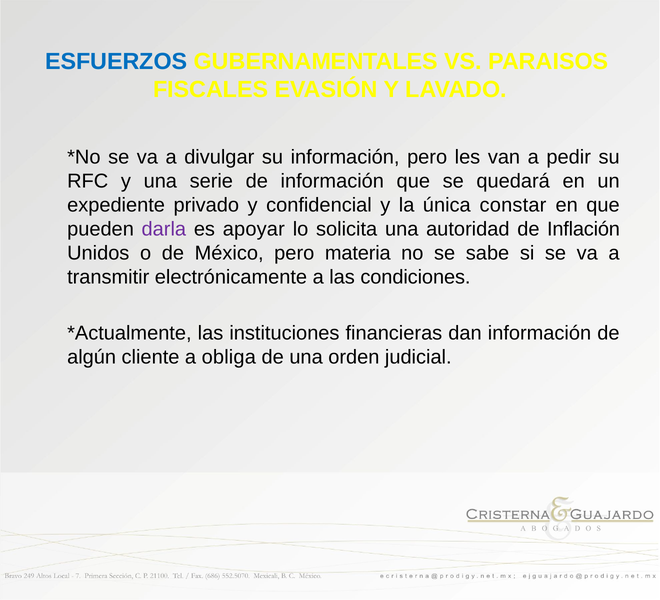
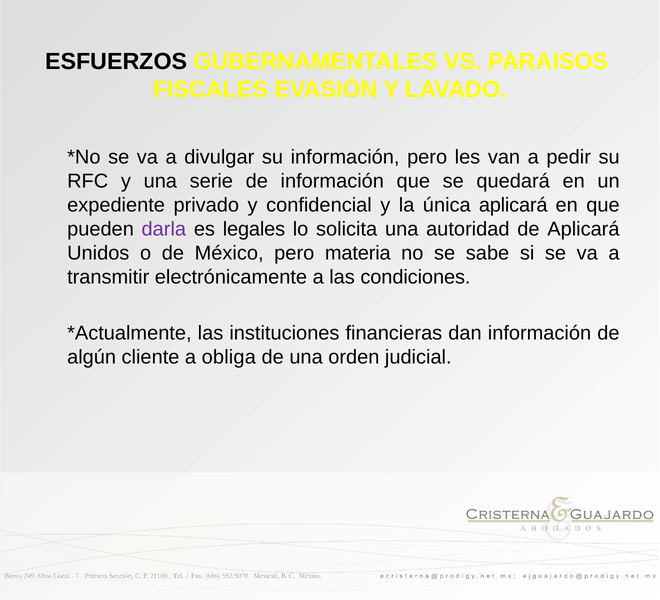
ESFUERZOS colour: blue -> black (116, 62)
única constar: constar -> aplicará (513, 205)
apoyar: apoyar -> legales (254, 229)
de Inflación: Inflación -> Aplicará (583, 229)
